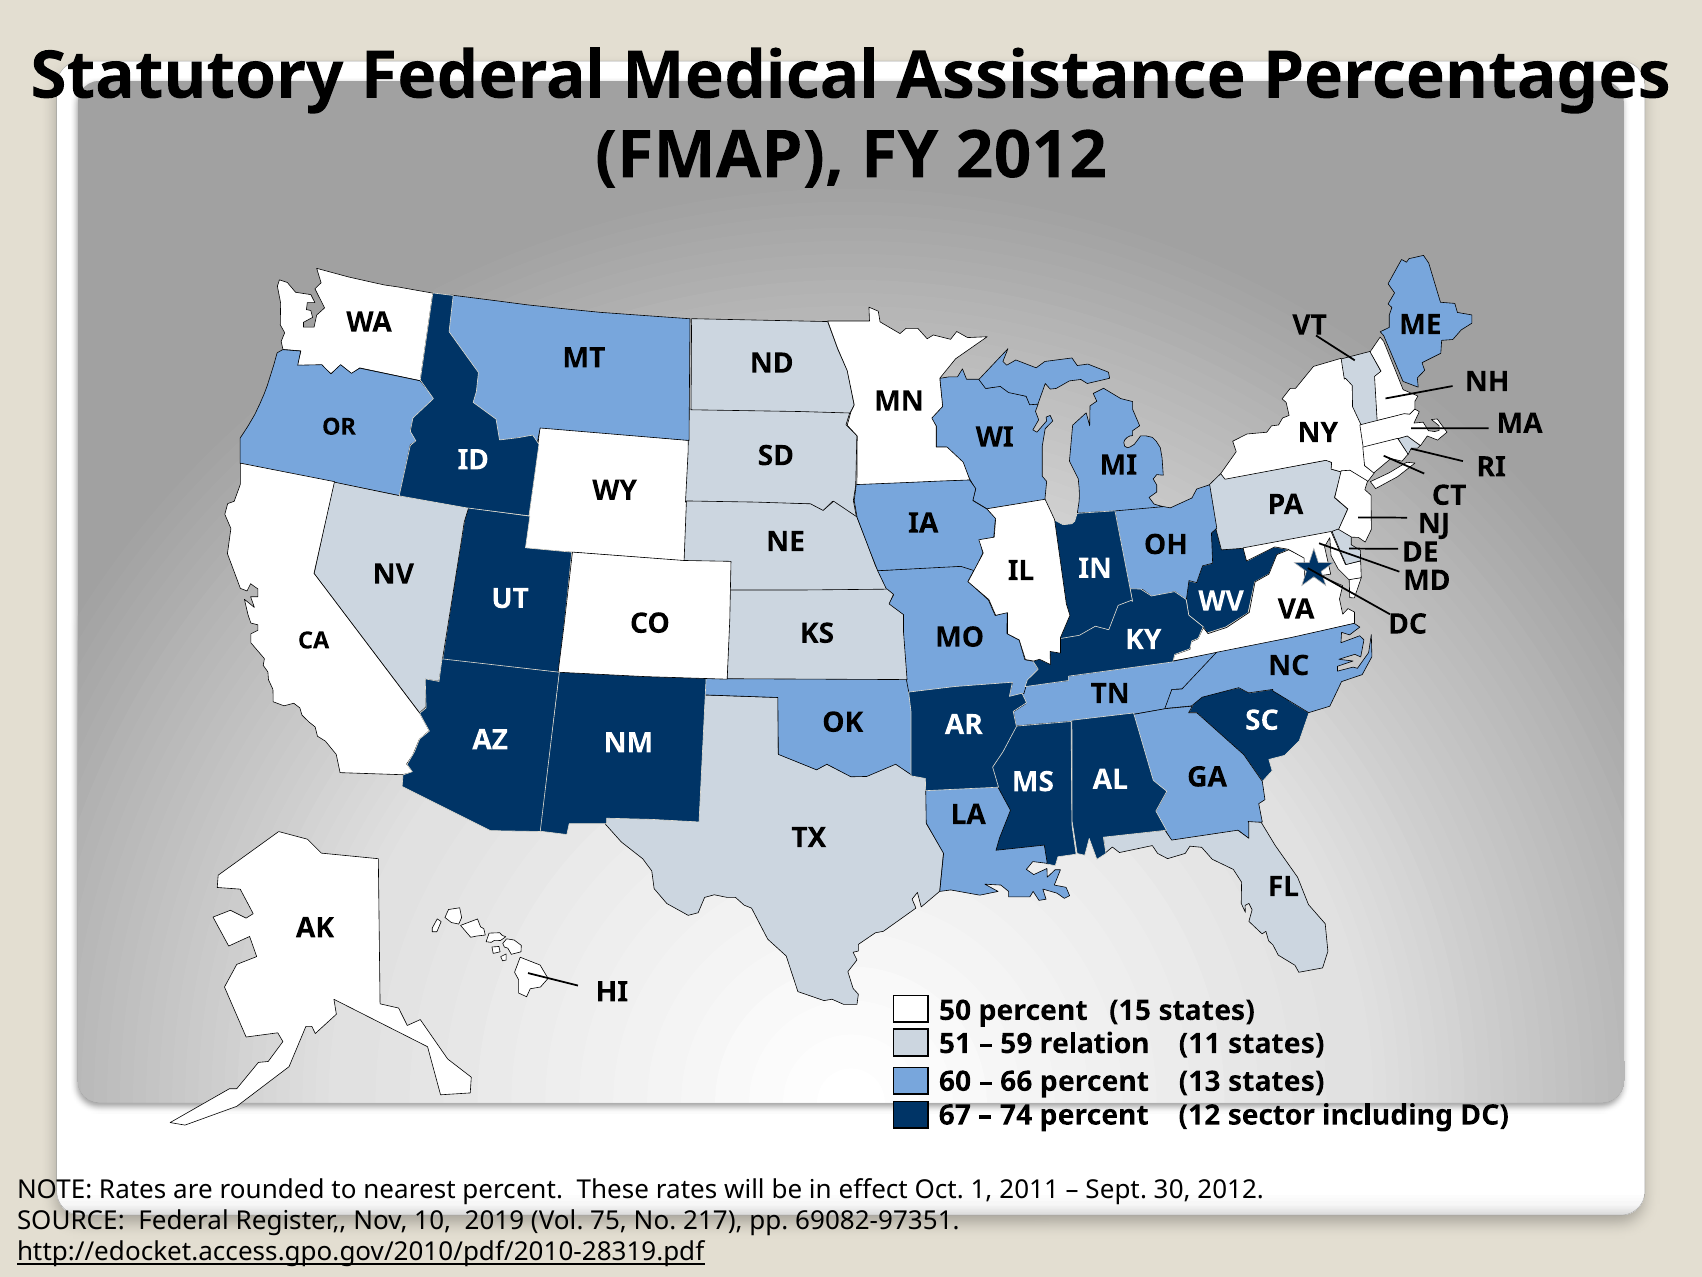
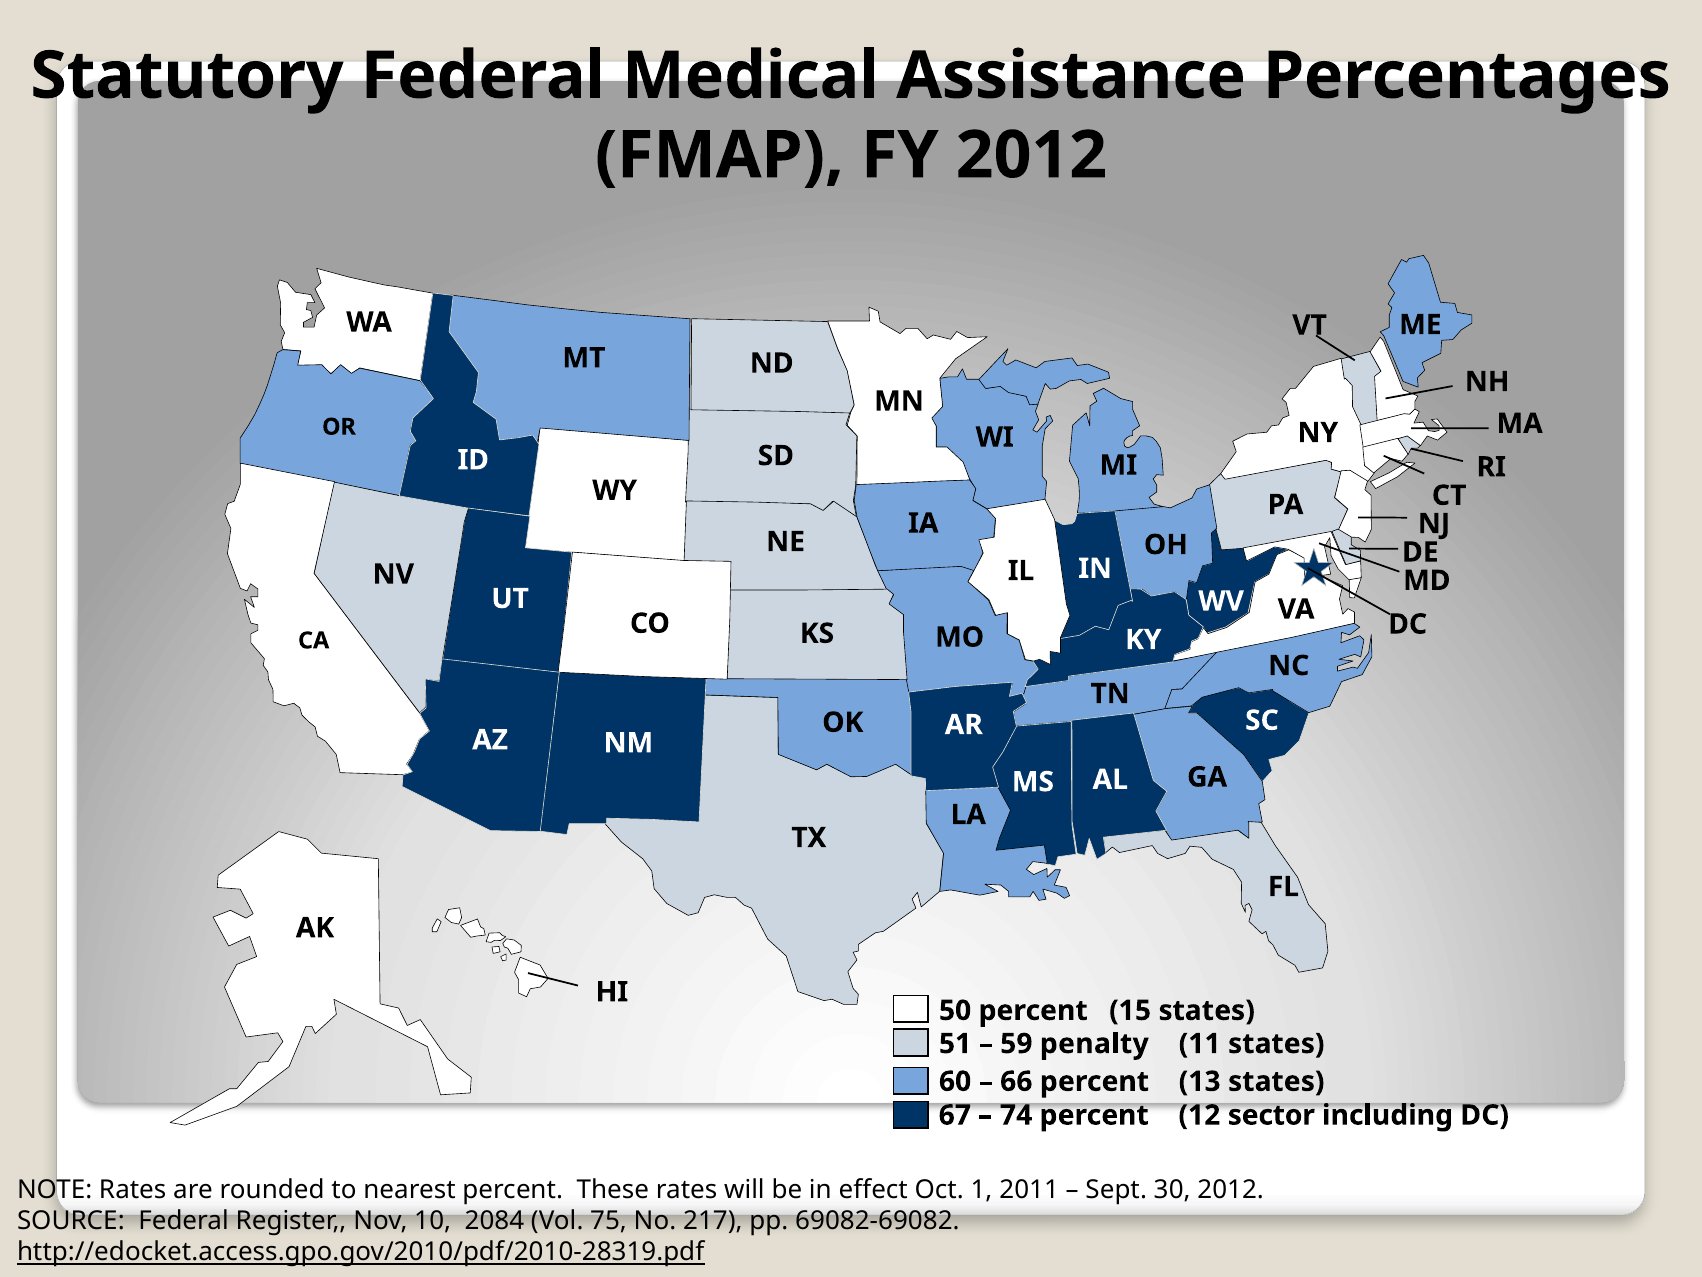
relation: relation -> penalty (1094, 1043)
2019: 2019 -> 2084 (494, 1220)
69082-97351: 69082-97351 -> 69082-69082 (877, 1220)
